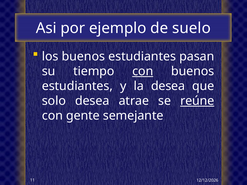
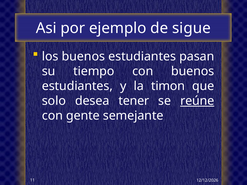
suelo: suelo -> sigue (191, 28)
con underline: present -> none (143, 71)
la desea: desea -> timon (168, 86)
atrae: atrae -> tener (134, 101)
